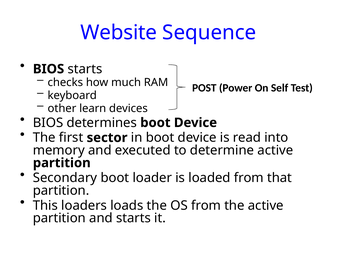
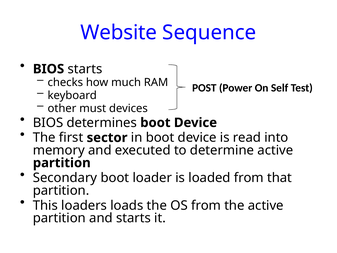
learn: learn -> must (93, 108)
